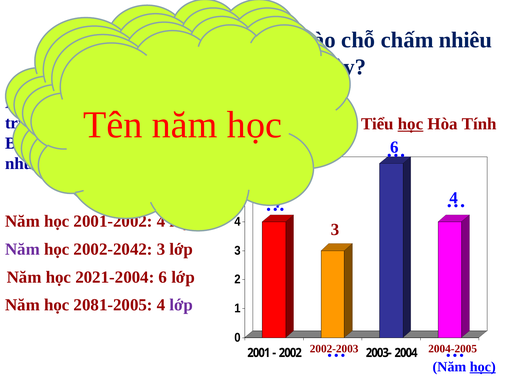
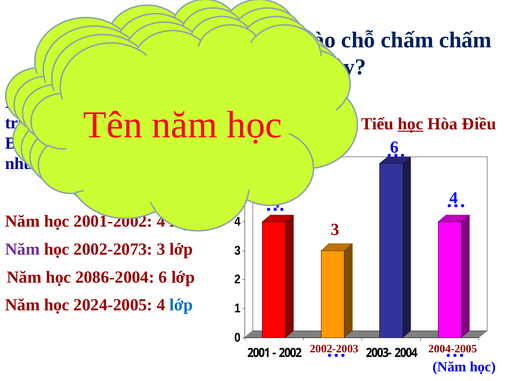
chấm nhiêu: nhiêu -> chấm (465, 40)
Hòa Tính: Tính -> Điều (479, 124)
2002-2042: 2002-2042 -> 2002-2073 (113, 249)
2021-2004: 2021-2004 -> 2086-2004 (115, 277)
2081-2005: 2081-2005 -> 2024-2005 (113, 305)
lớp colour: purple -> blue (181, 305)
học underline: present -> none (483, 367)
